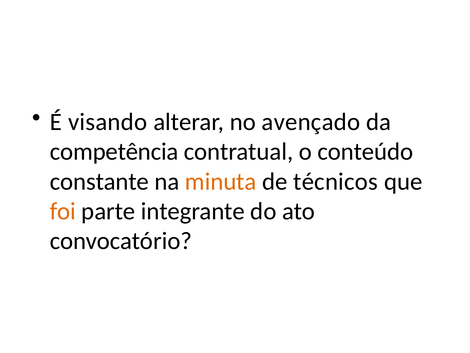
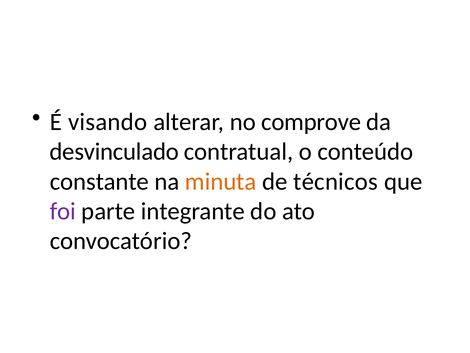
avençado: avençado -> comprove (311, 122)
competência: competência -> desvinculado (114, 151)
foi colour: orange -> purple (63, 211)
